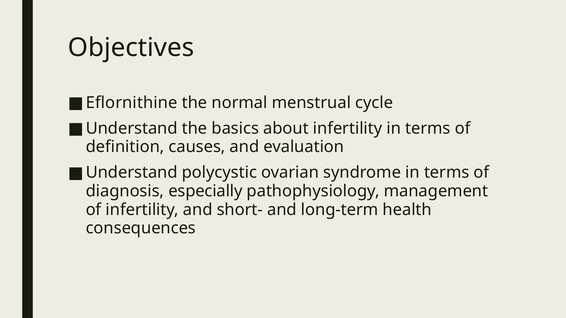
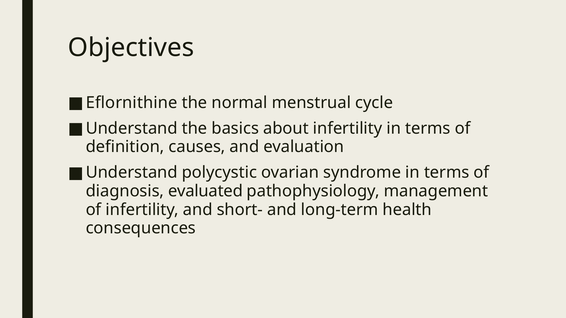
especially: especially -> evaluated (205, 191)
